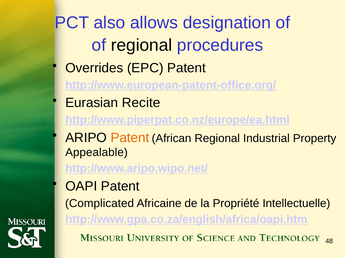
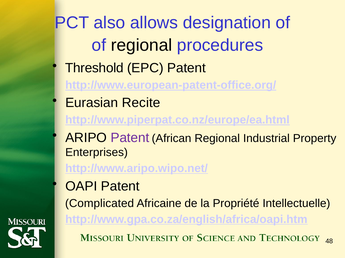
Overrides: Overrides -> Threshold (94, 68)
Patent colour: orange -> purple (130, 138)
Appealable: Appealable -> Enterprises (97, 153)
